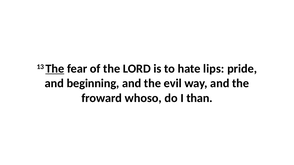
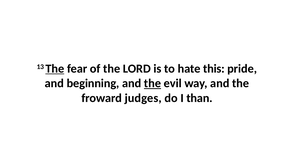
lips: lips -> this (214, 69)
the underline: none -> present (152, 84)
whoso: whoso -> judges (143, 98)
